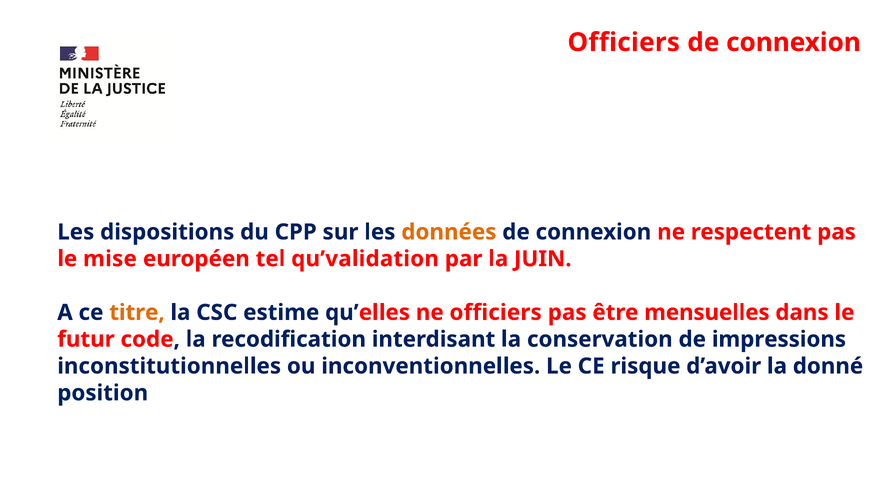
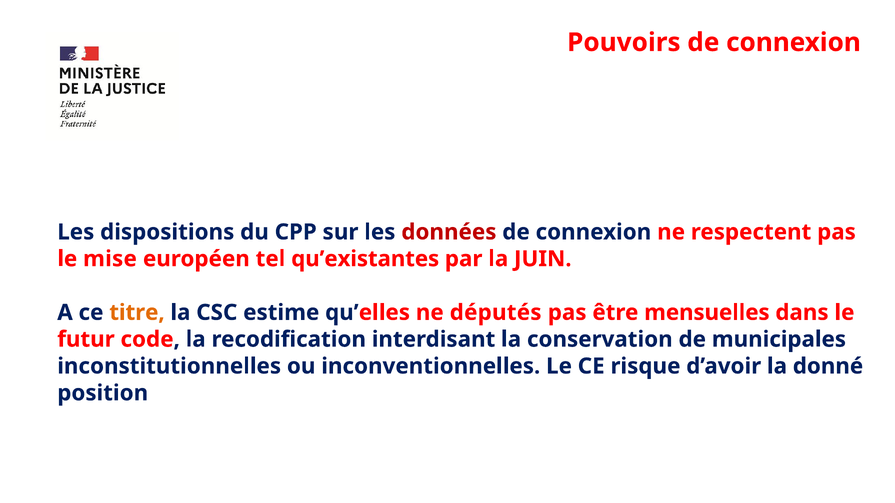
Officiers: Officiers -> Pouvoirs (624, 42)
données colour: orange -> red (449, 232)
qu’validation: qu’validation -> qu’existantes (365, 259)
ne officiers: officiers -> députés (496, 313)
impressions: impressions -> municipales (779, 340)
